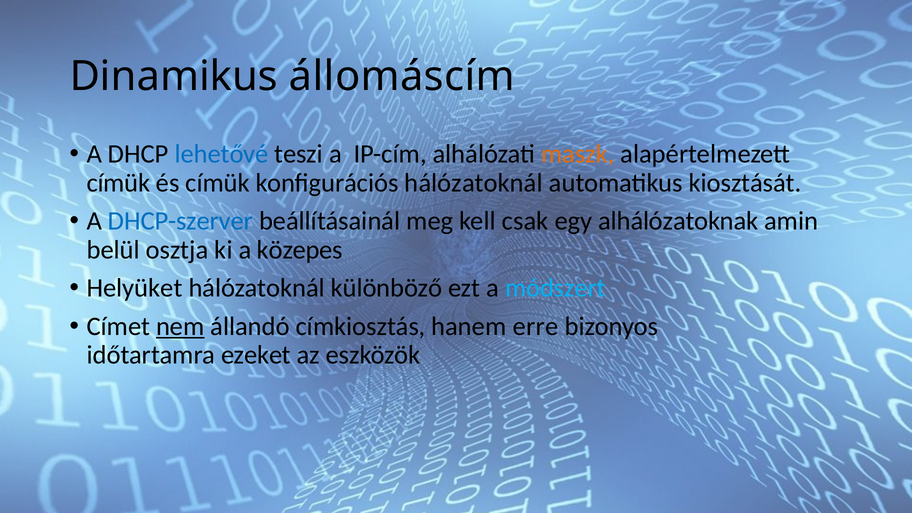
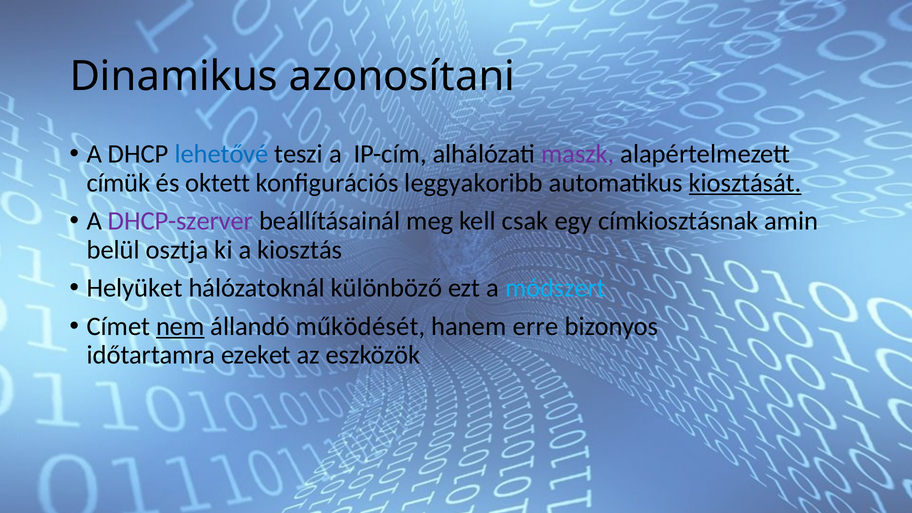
állomáscím: állomáscím -> azonosítani (402, 77)
maszk colour: orange -> purple (578, 154)
és címük: címük -> oktett (218, 183)
konfigurációs hálózatoknál: hálózatoknál -> leggyakoribb (474, 183)
kiosztását underline: none -> present (745, 183)
DHCP-szerver colour: blue -> purple (181, 221)
alhálózatoknak: alhálózatoknak -> címkiosztásnak (678, 221)
közepes: közepes -> kiosztás (300, 250)
címkiosztás: címkiosztás -> működését (361, 326)
